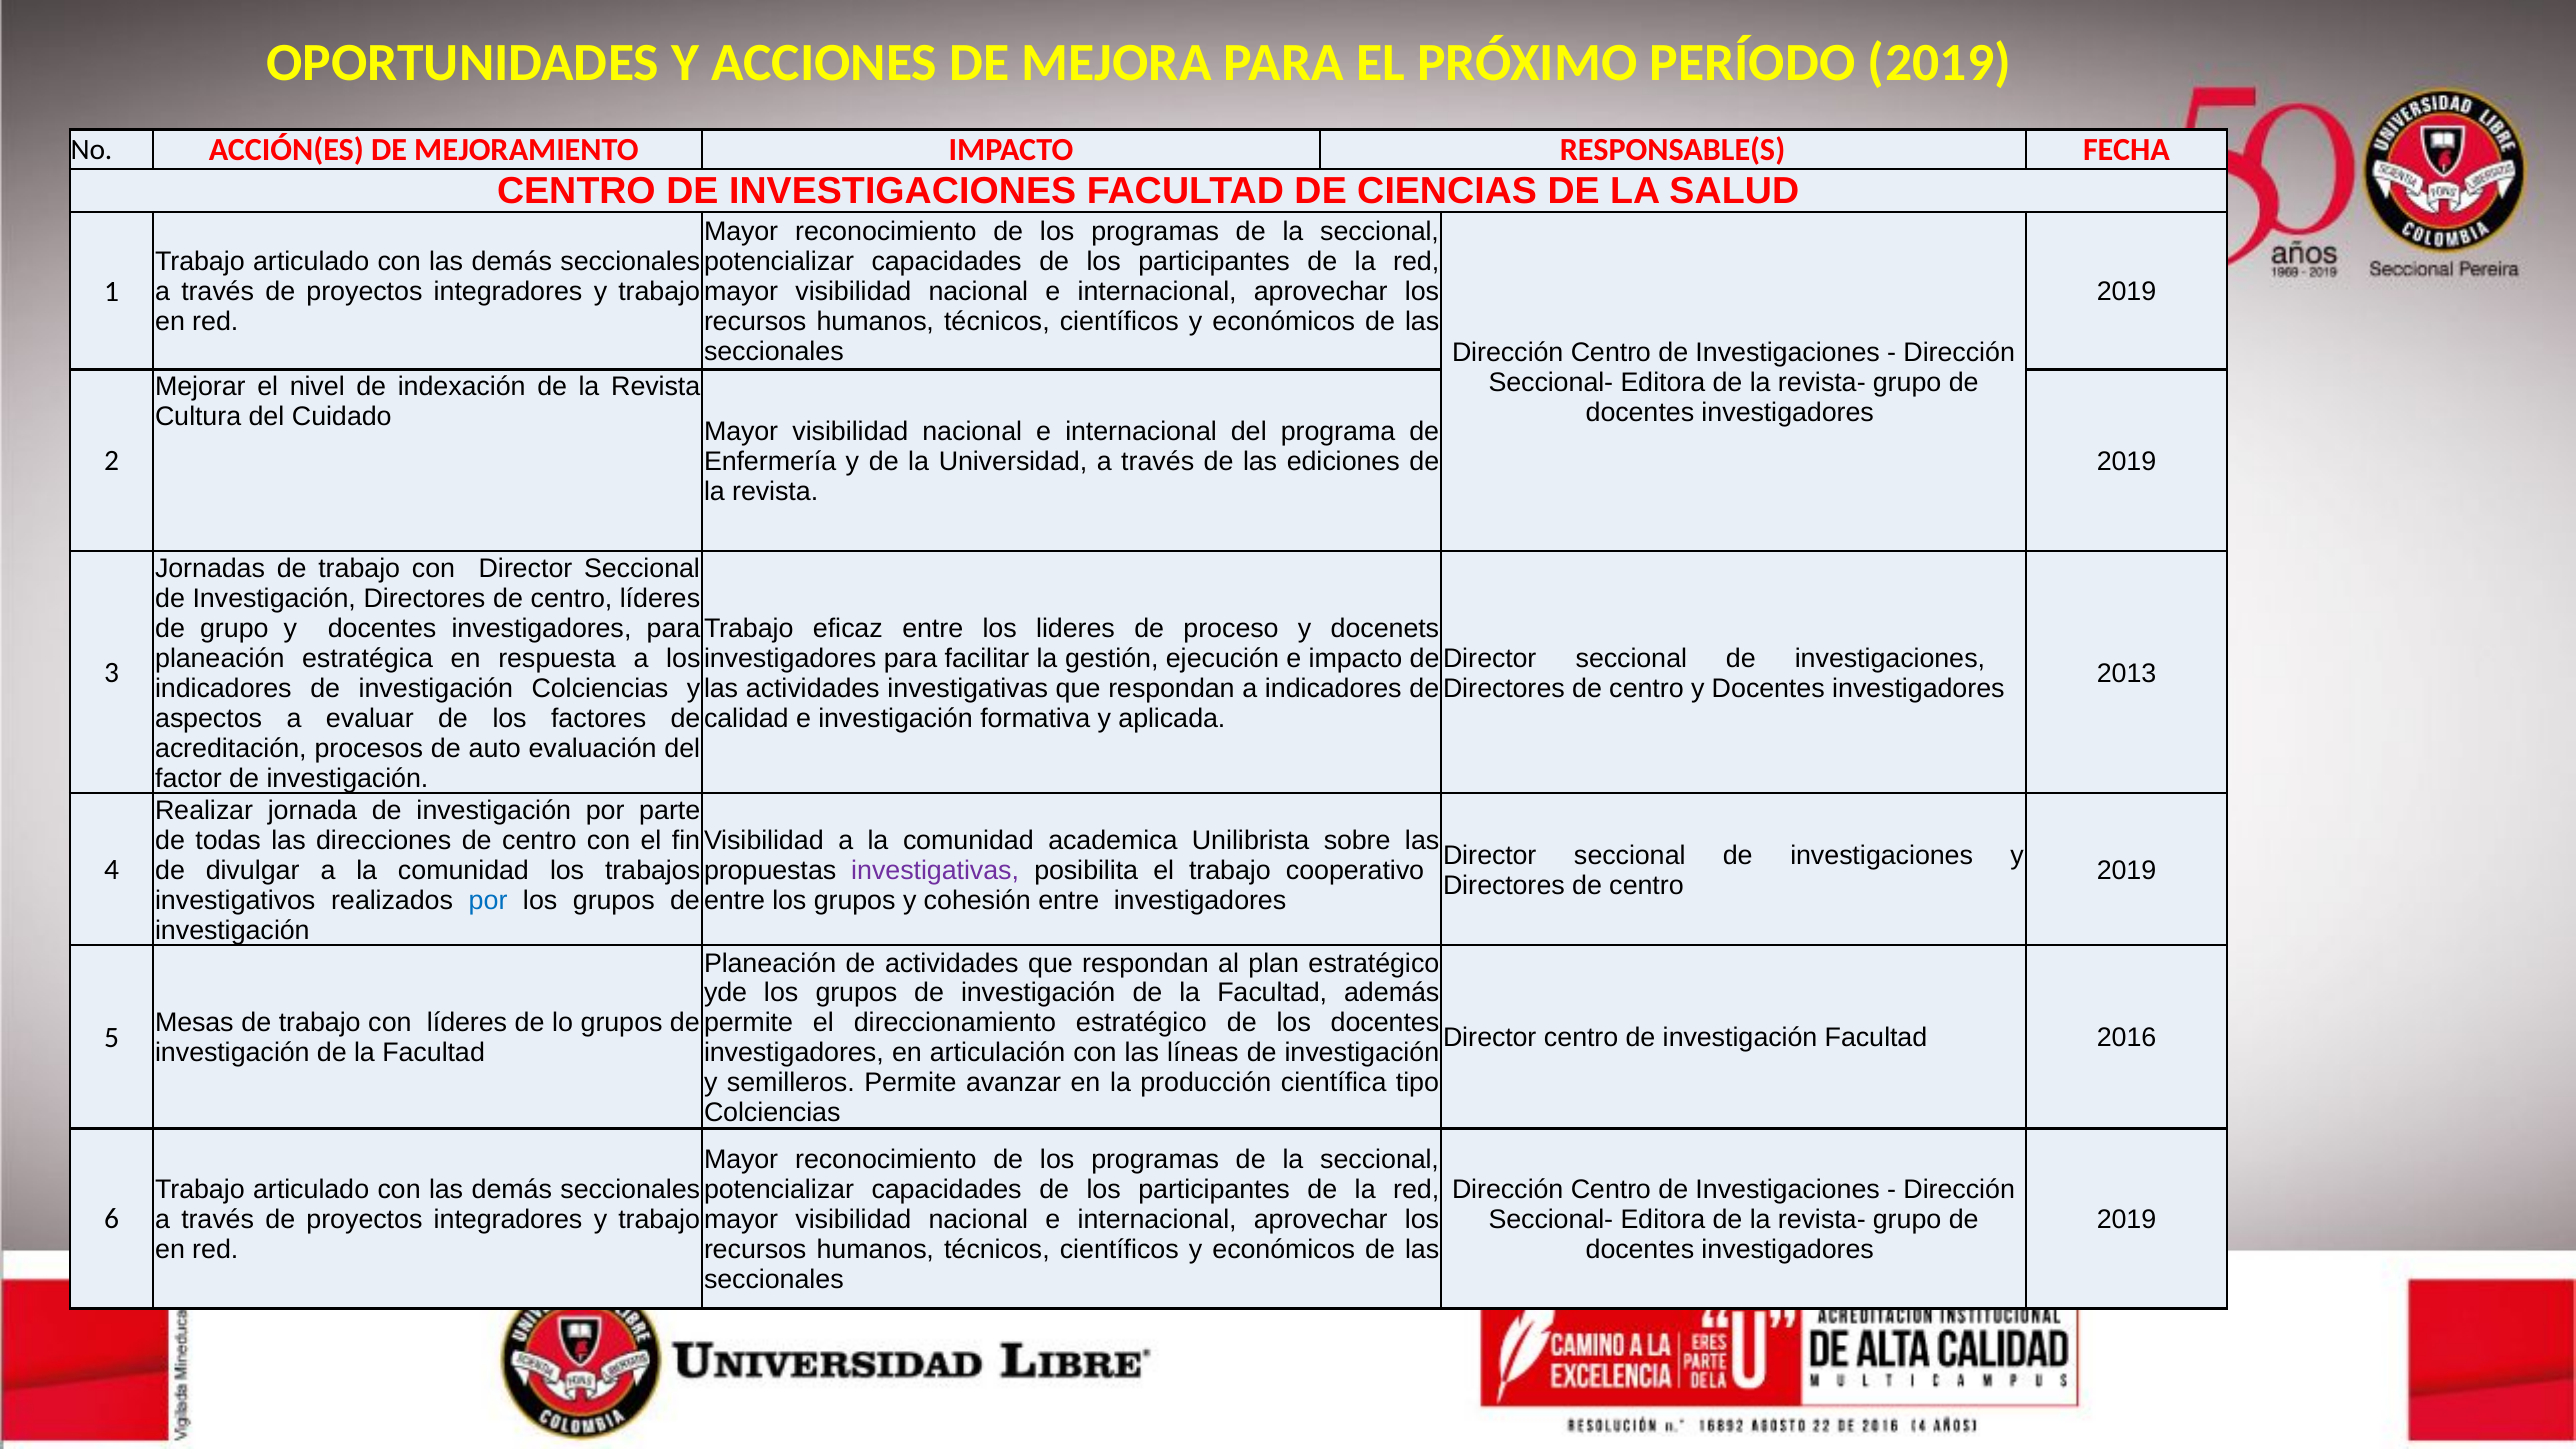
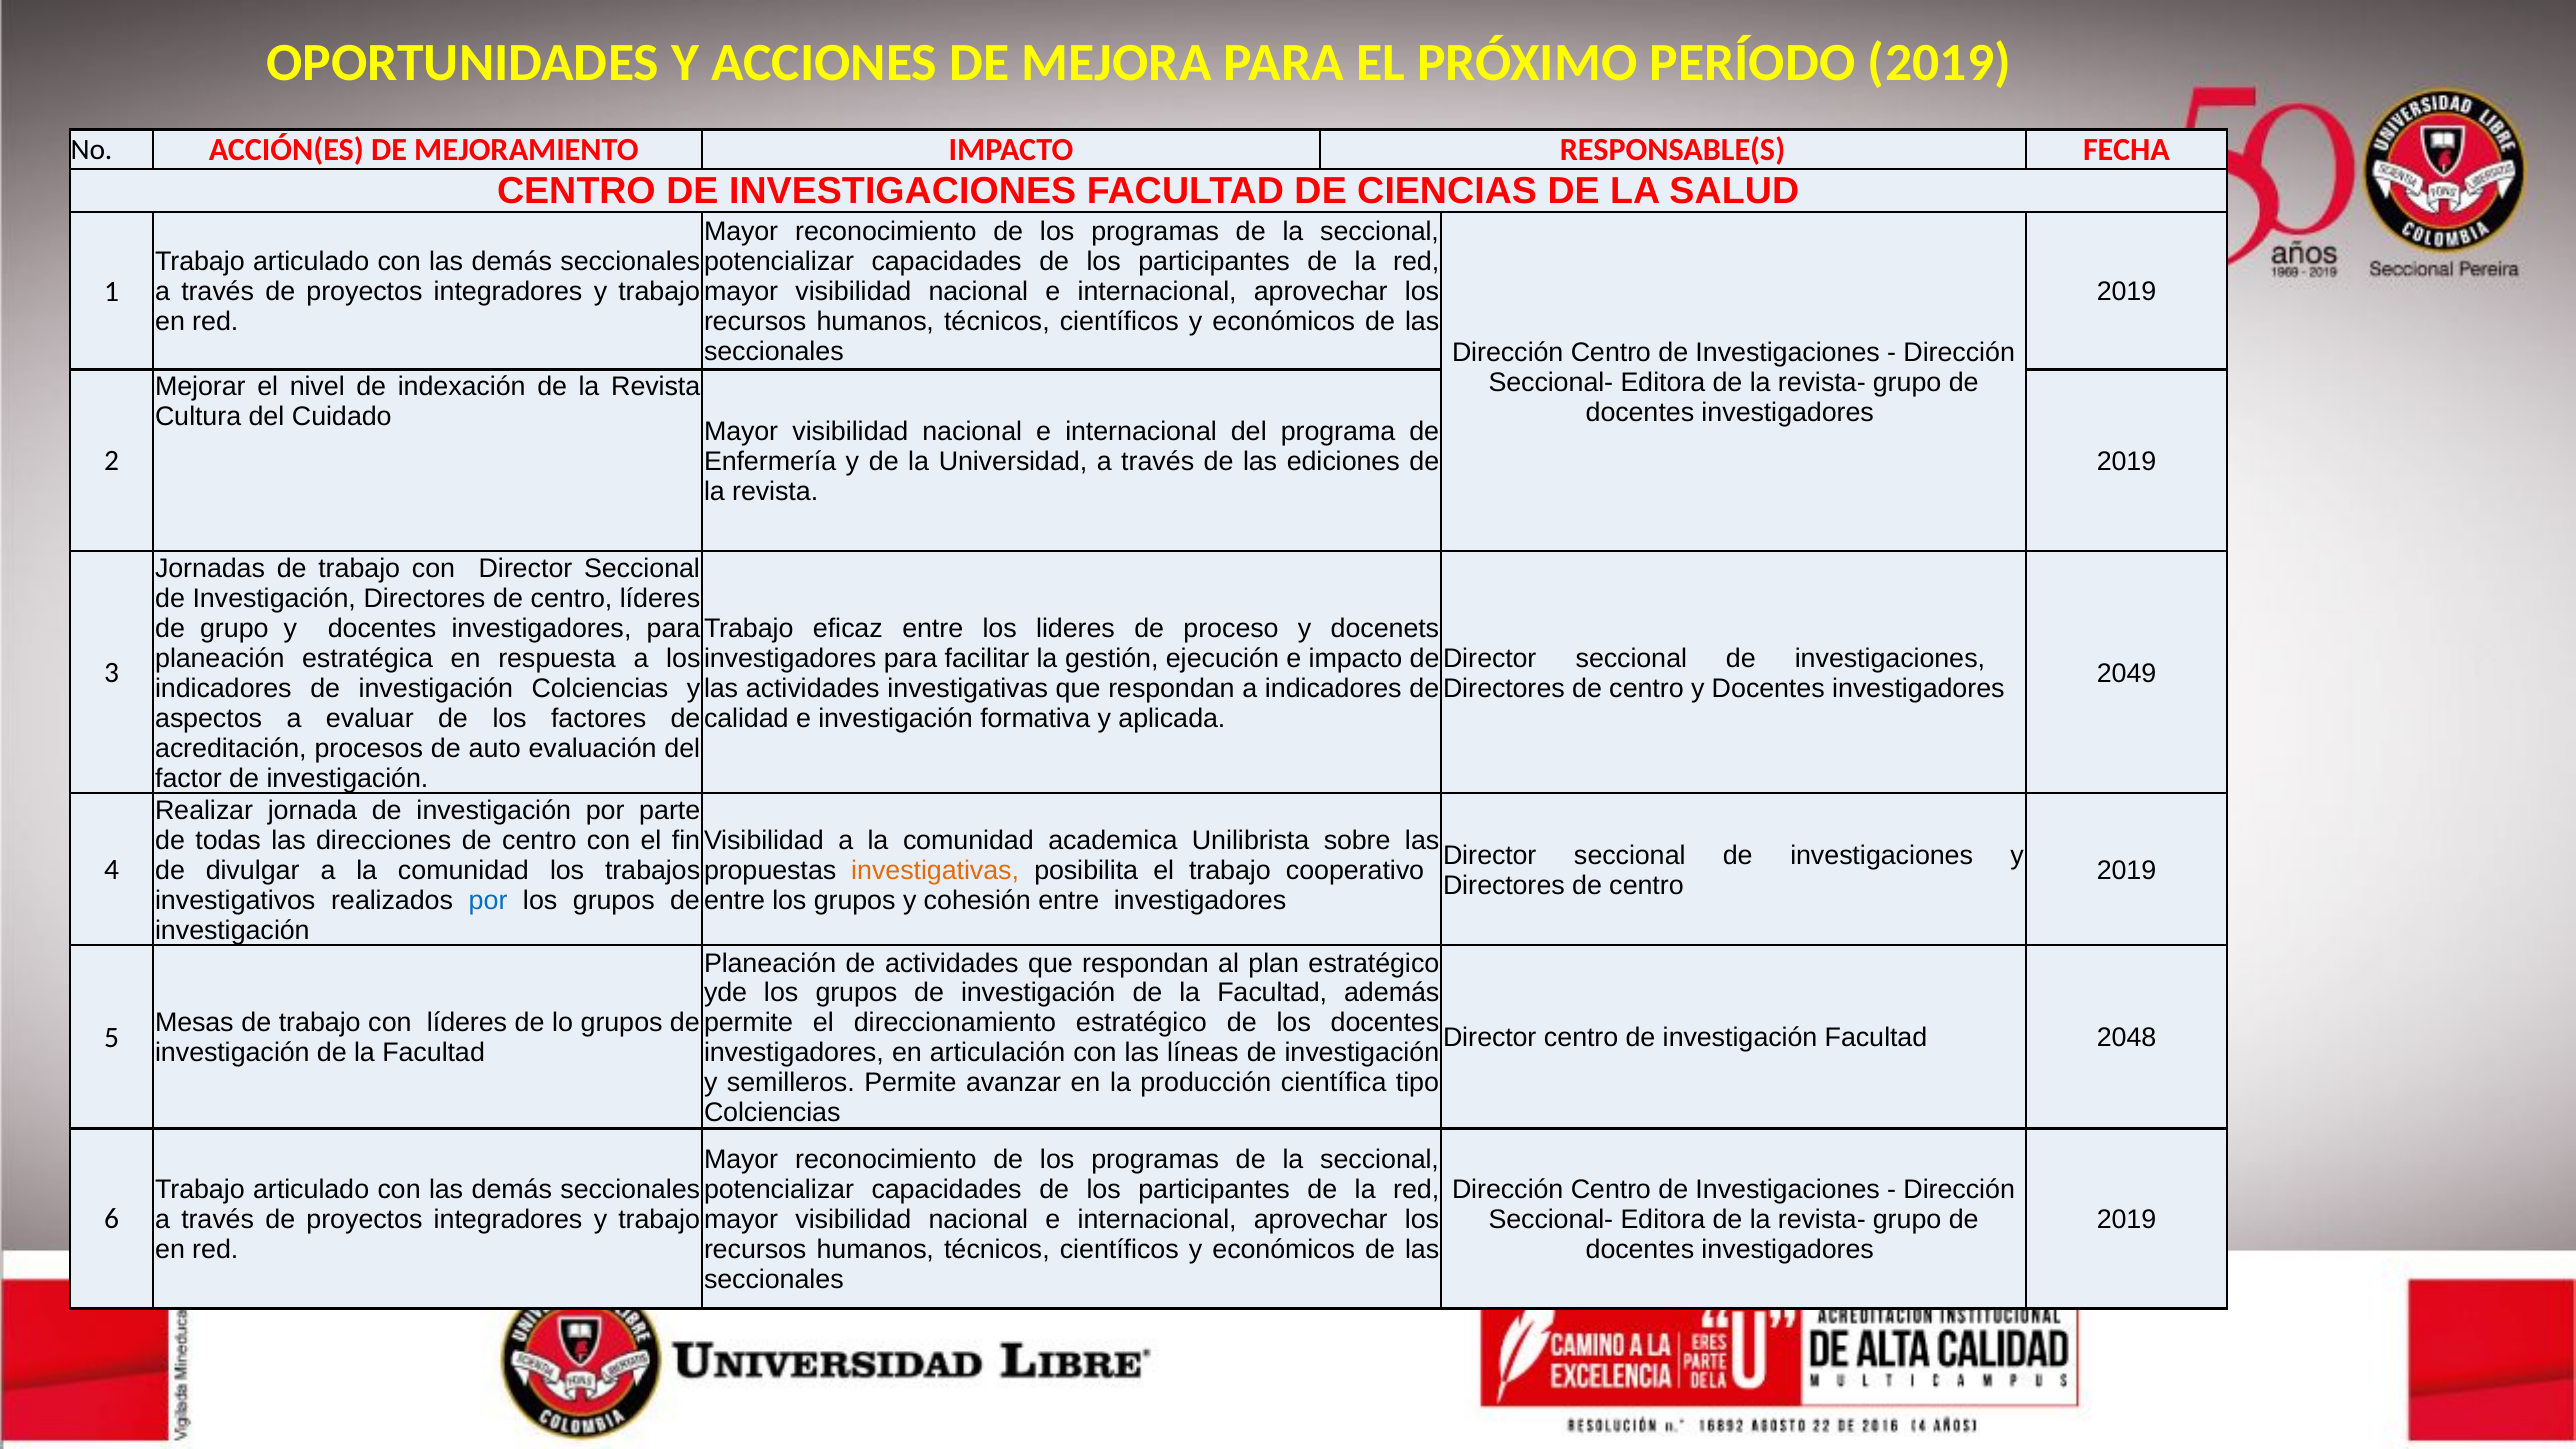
2013: 2013 -> 2049 (2127, 673)
investigativas colour: purple -> orange (935, 870)
2016: 2016 -> 2048 (2127, 1038)
